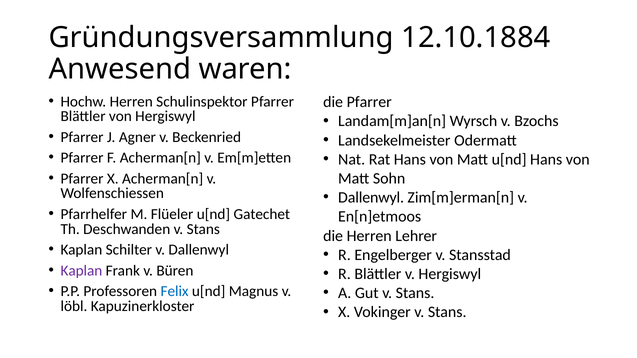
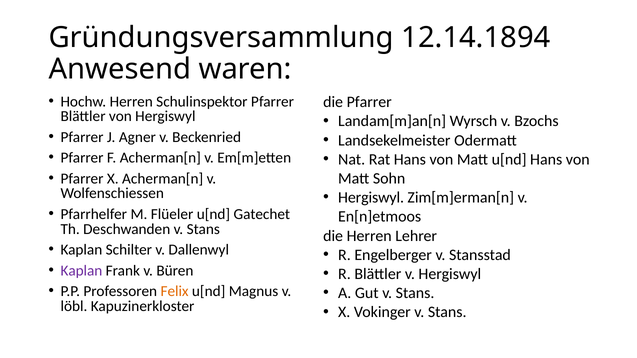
12.10.1884: 12.10.1884 -> 12.14.1894 (476, 38)
Dallenwyl: Dallenwyl -> Hergiswyl (371, 198)
Felix colour: blue -> orange (175, 292)
